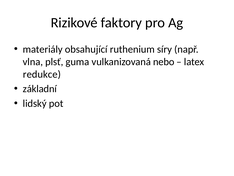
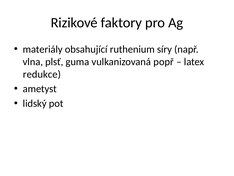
nebo: nebo -> popř (164, 62)
základní: základní -> ametyst (40, 89)
